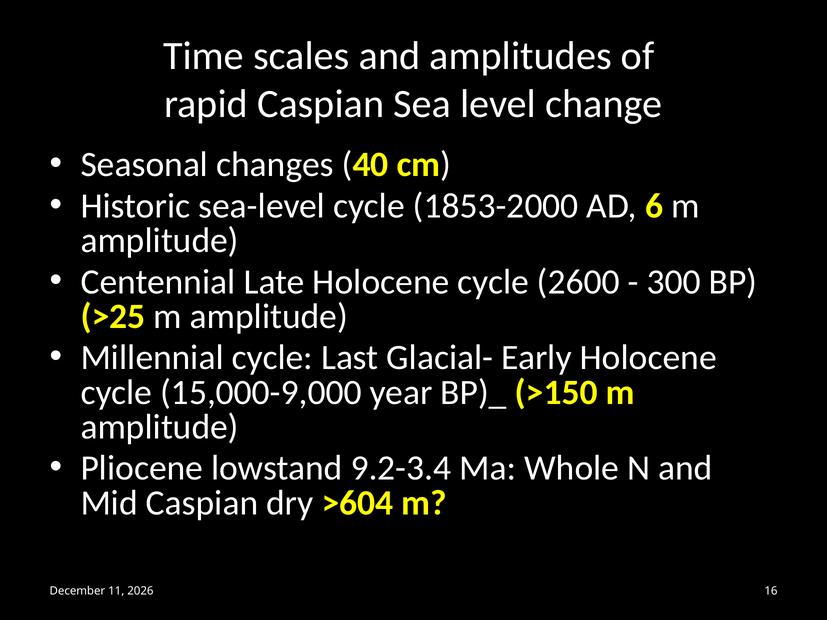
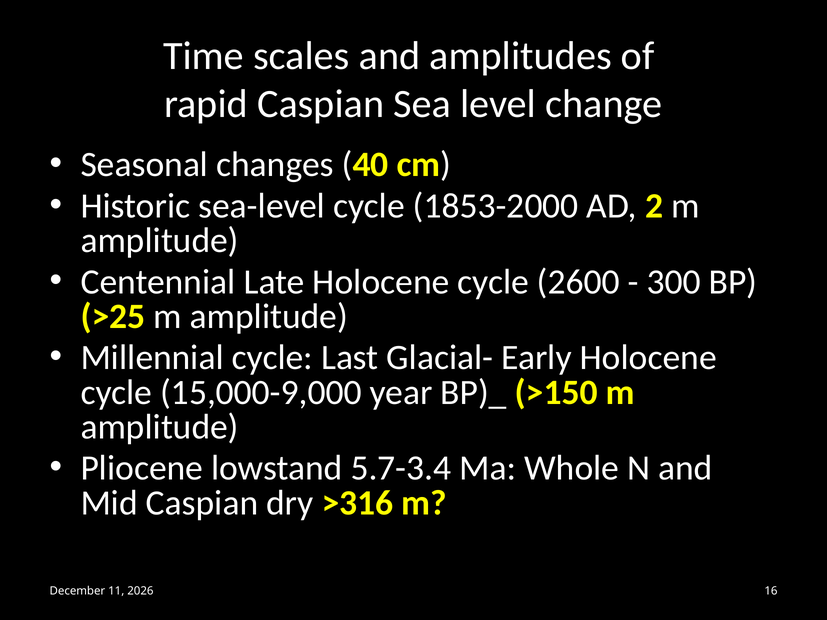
6: 6 -> 2 (654, 206)
9.2-3.4: 9.2-3.4 -> 5.7-3.4 (401, 468)
>604: >604 -> >316 (358, 503)
